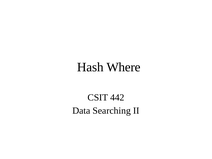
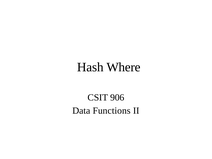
442: 442 -> 906 (117, 97)
Searching: Searching -> Functions (112, 111)
